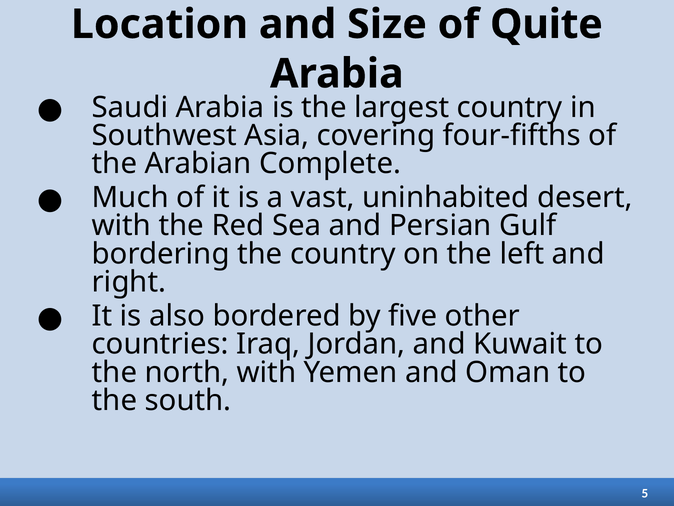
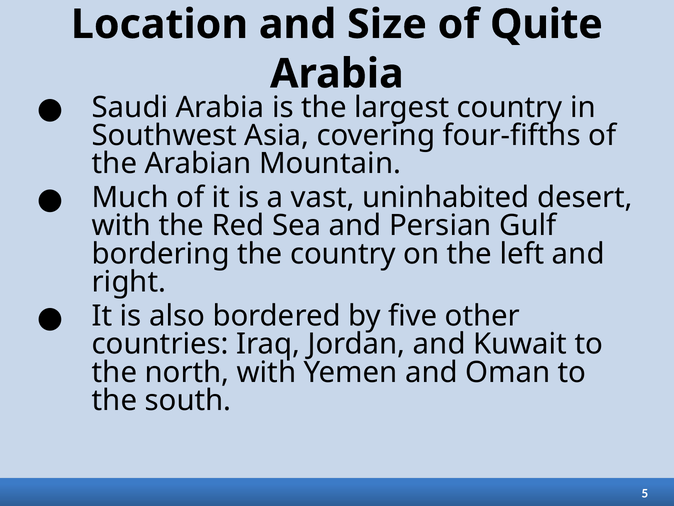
Complete: Complete -> Mountain (330, 164)
